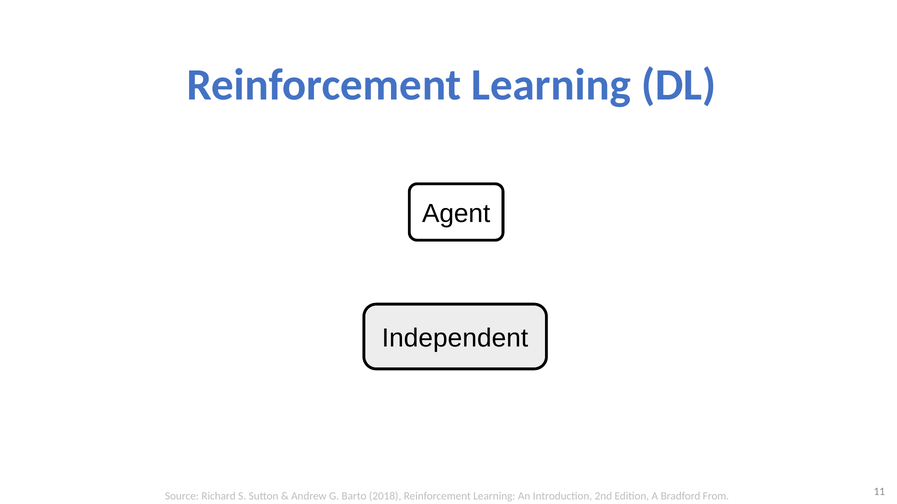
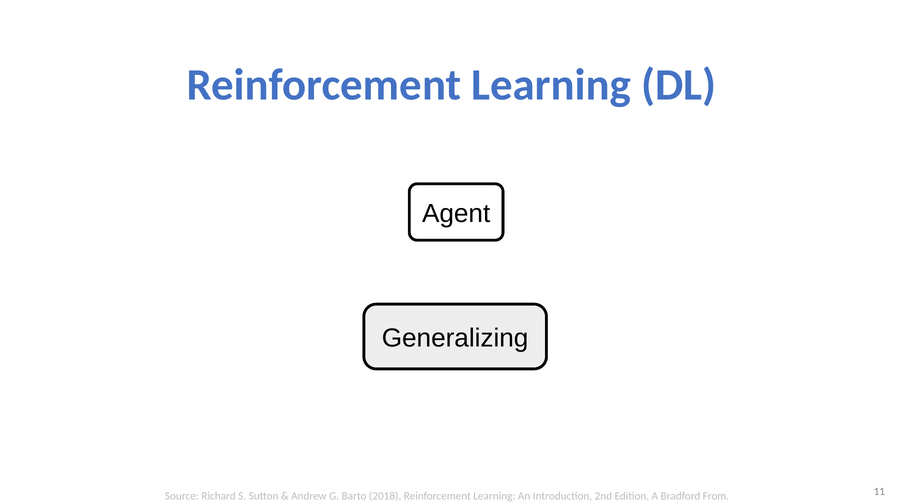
Independent: Independent -> Generalizing (455, 339)
